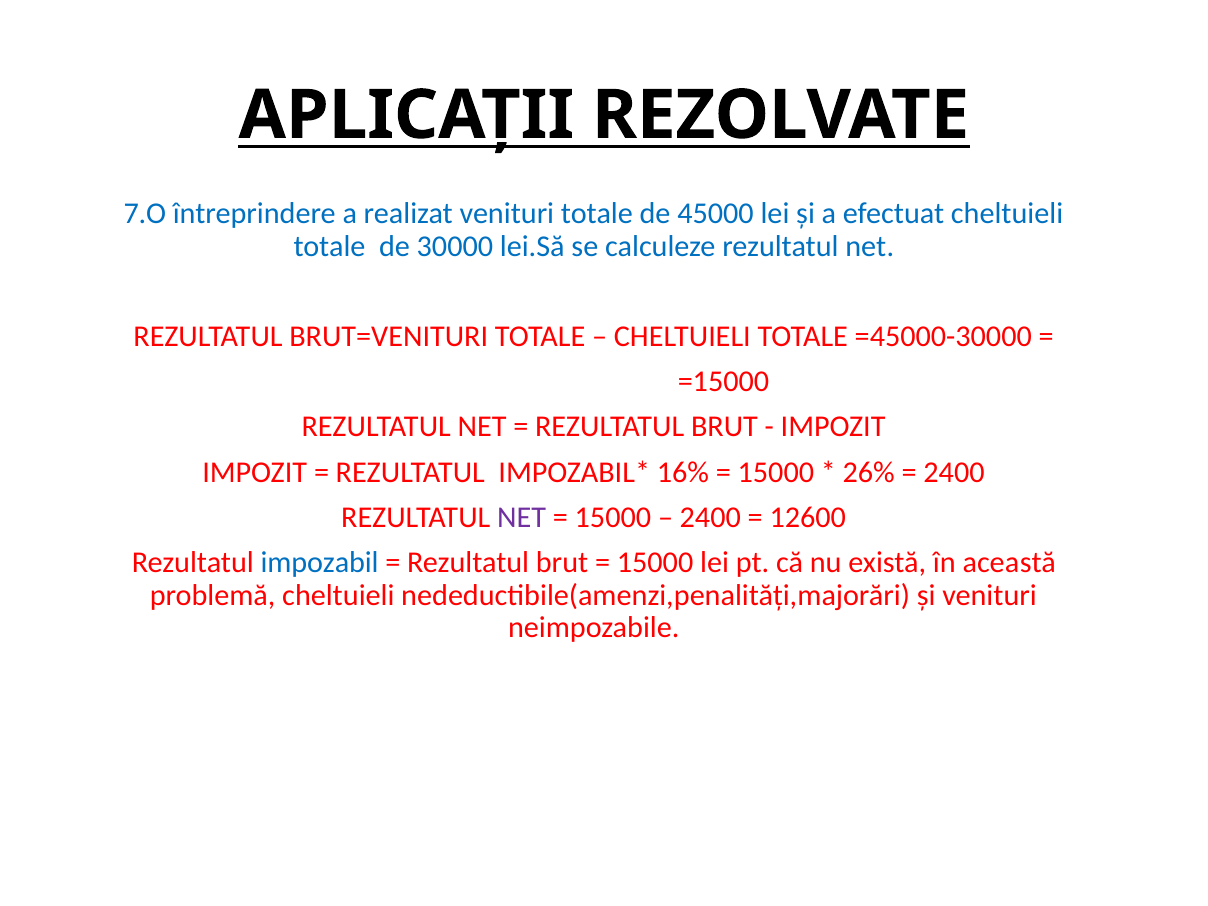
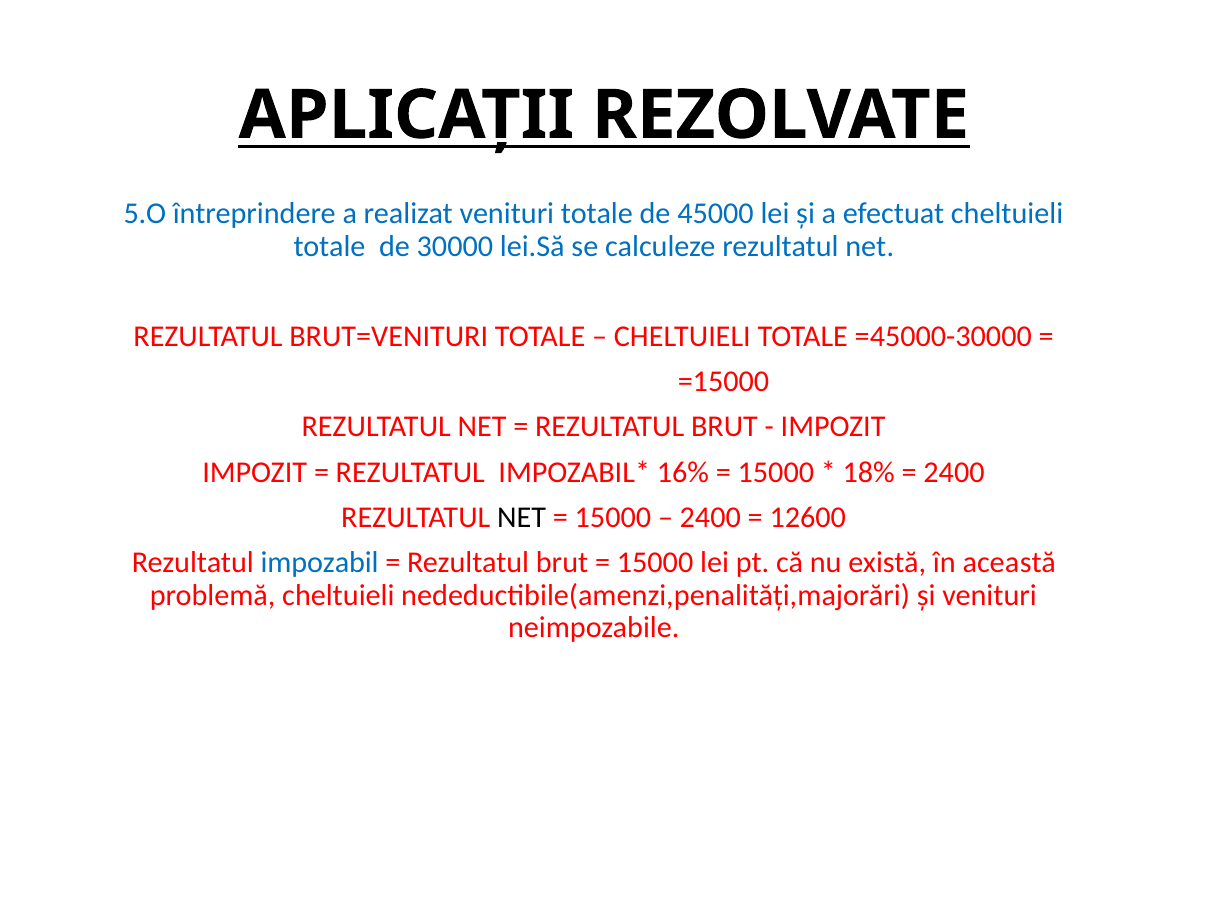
7.O: 7.O -> 5.O (145, 213)
26%: 26% -> 18% (869, 472)
NET colour: purple -> black (522, 517)
